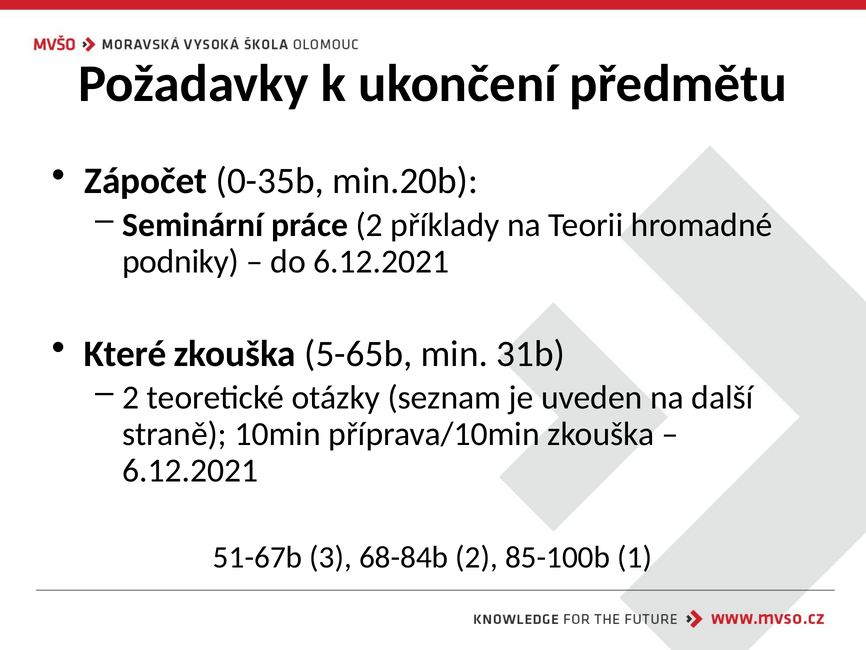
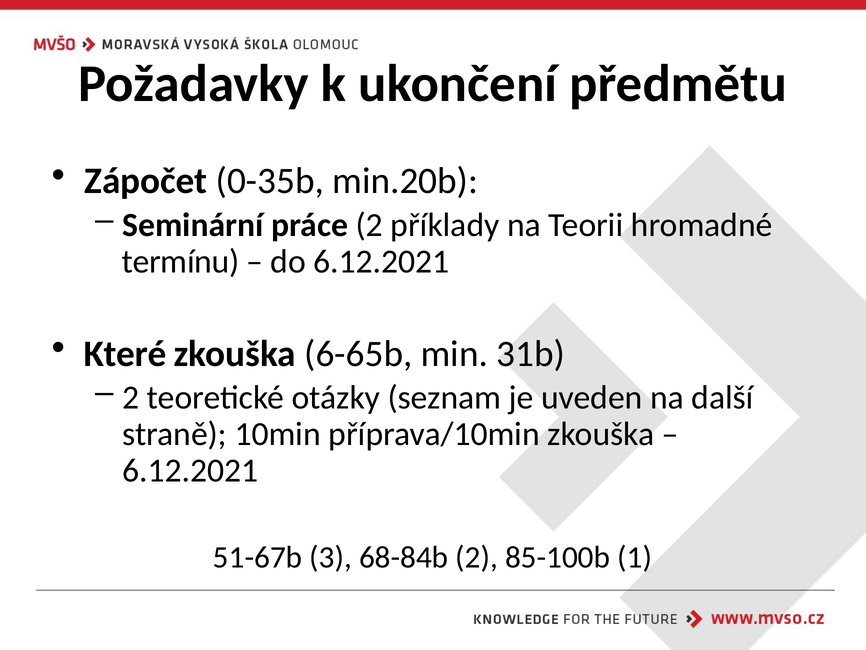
podniky: podniky -> termínu (181, 261)
5-65b: 5-65b -> 6-65b (358, 353)
